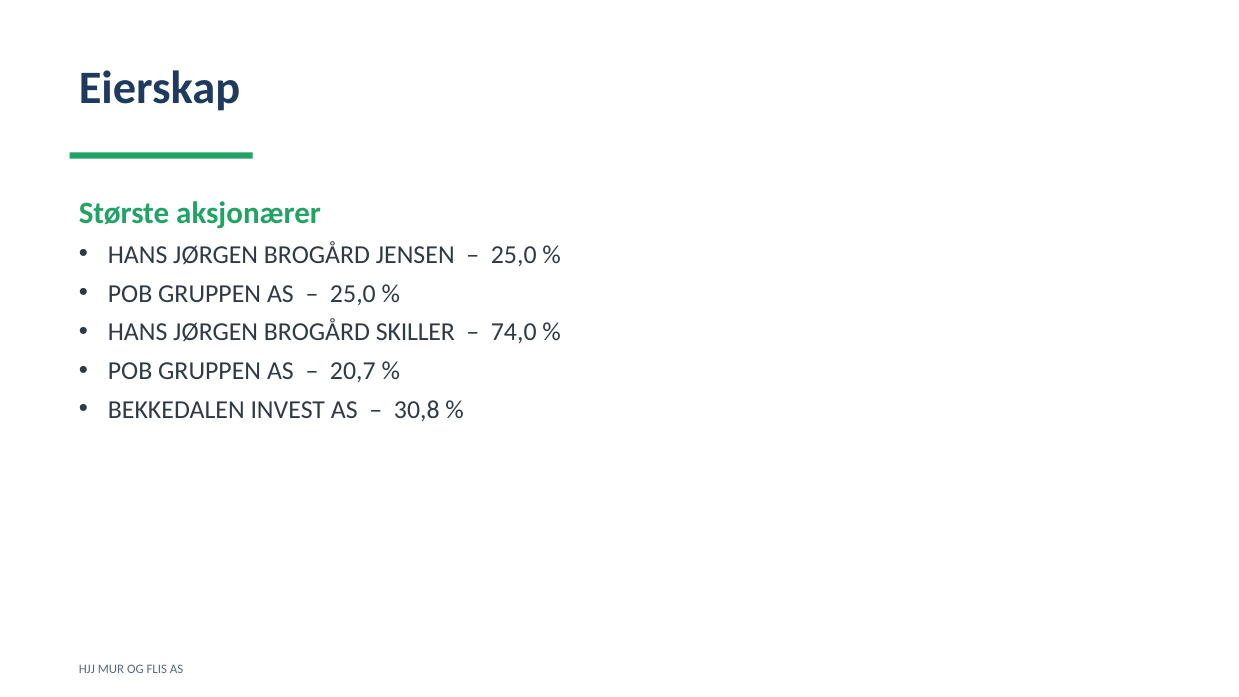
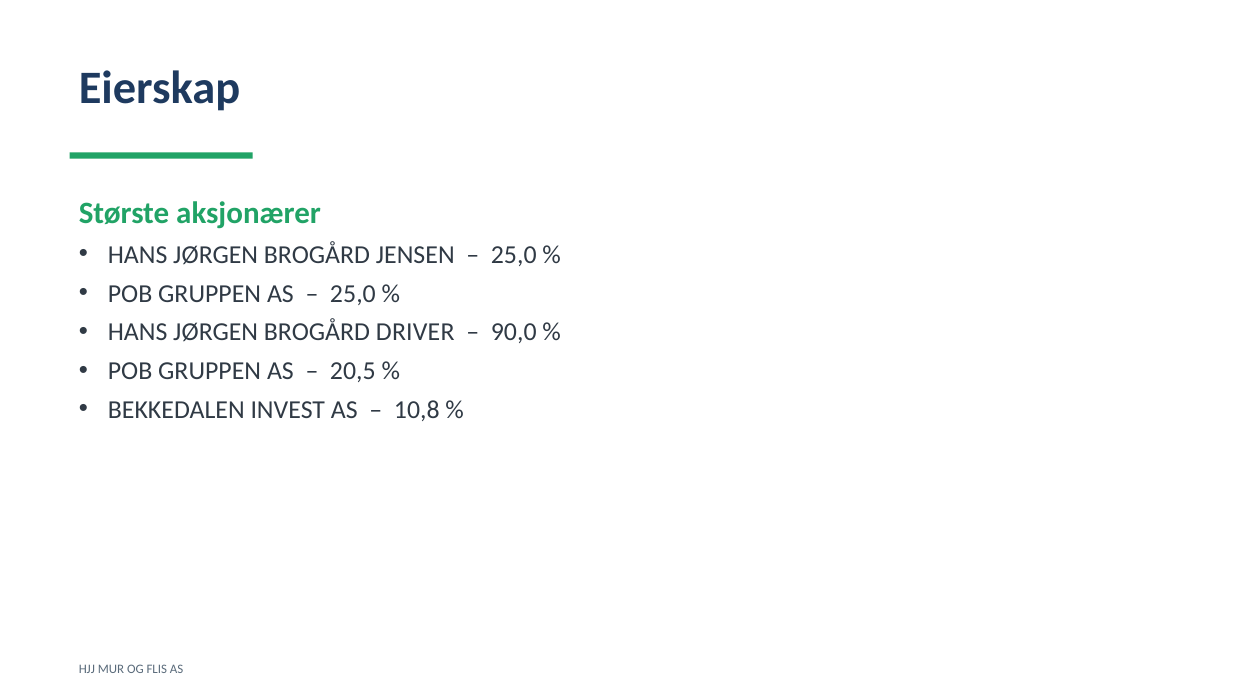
SKILLER: SKILLER -> DRIVER (415, 332)
74,0: 74,0 -> 90,0 (514, 332)
20,7: 20,7 -> 20,5 (353, 371)
30,8: 30,8 -> 10,8 (417, 410)
